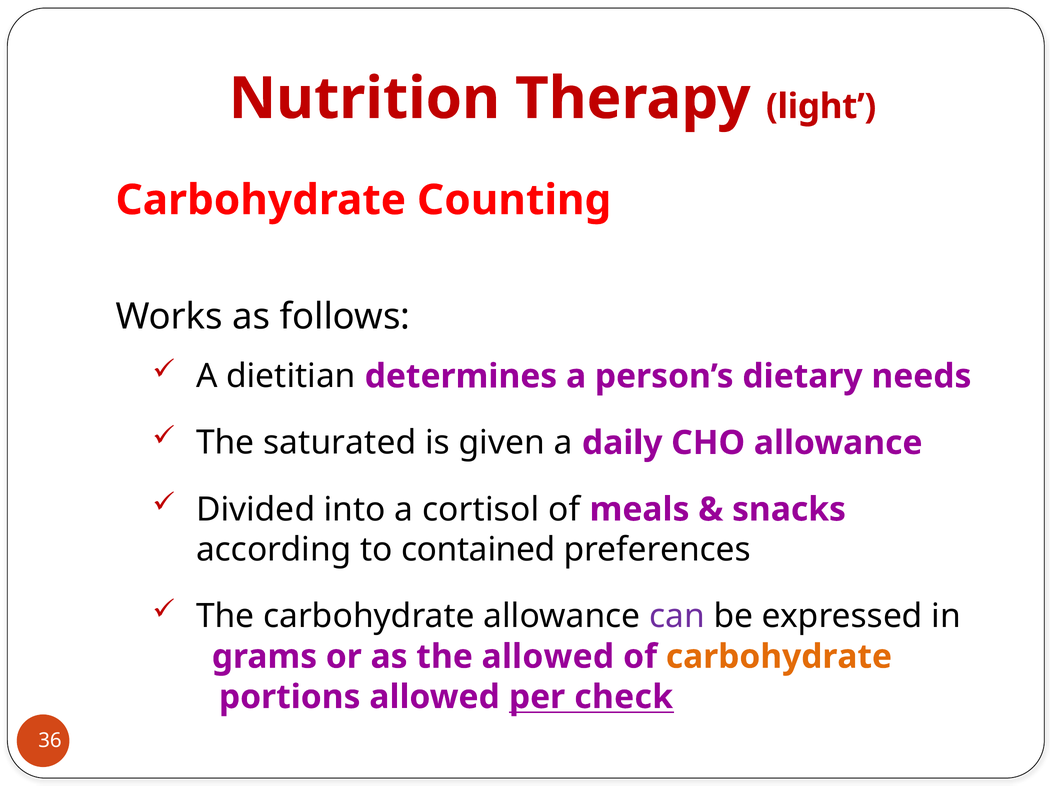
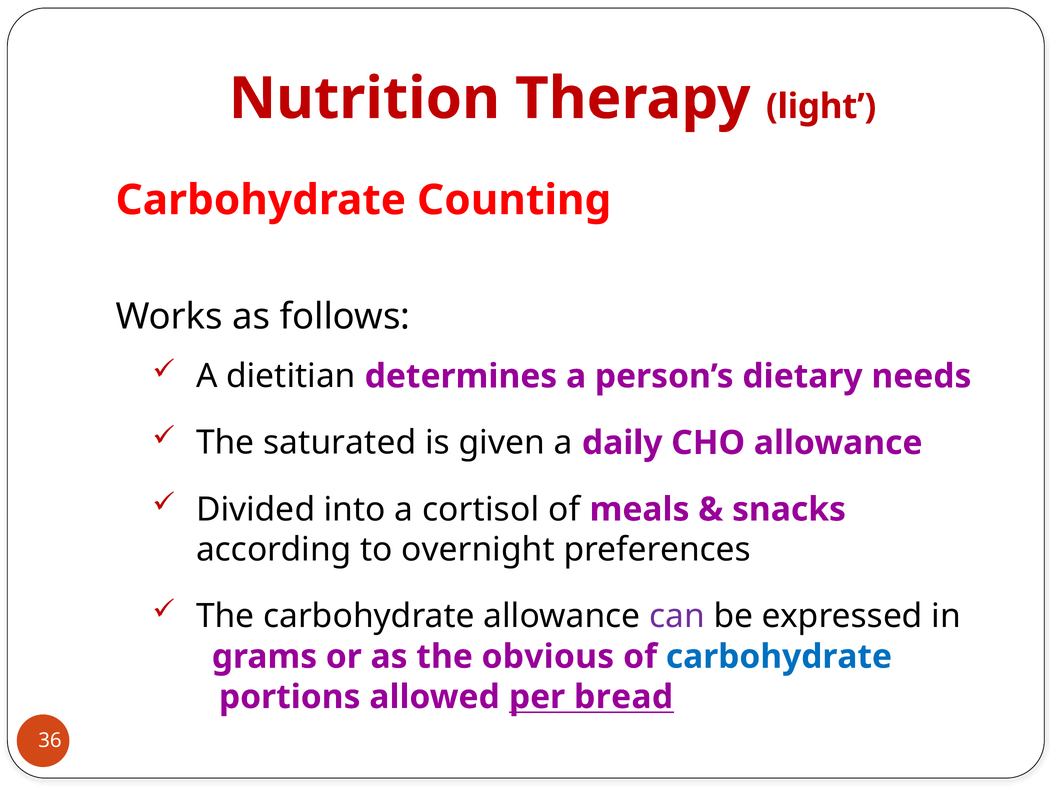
contained: contained -> overnight (478, 550)
the allowed: allowed -> obvious (548, 657)
carbohydrate colour: orange -> blue (779, 657)
check: check -> bread (624, 697)
